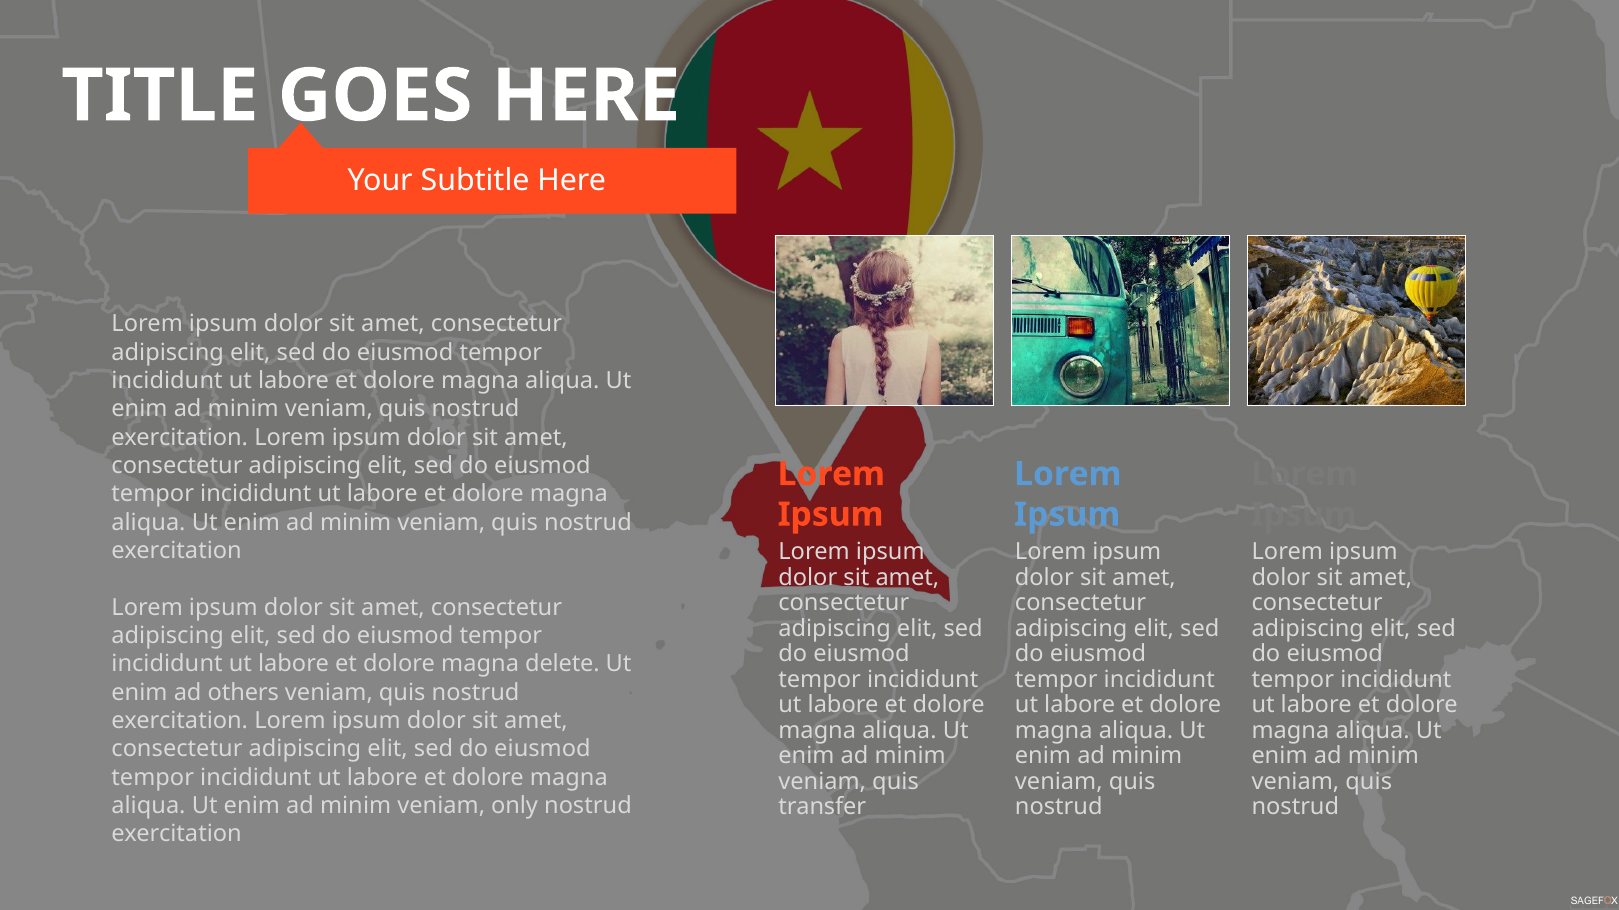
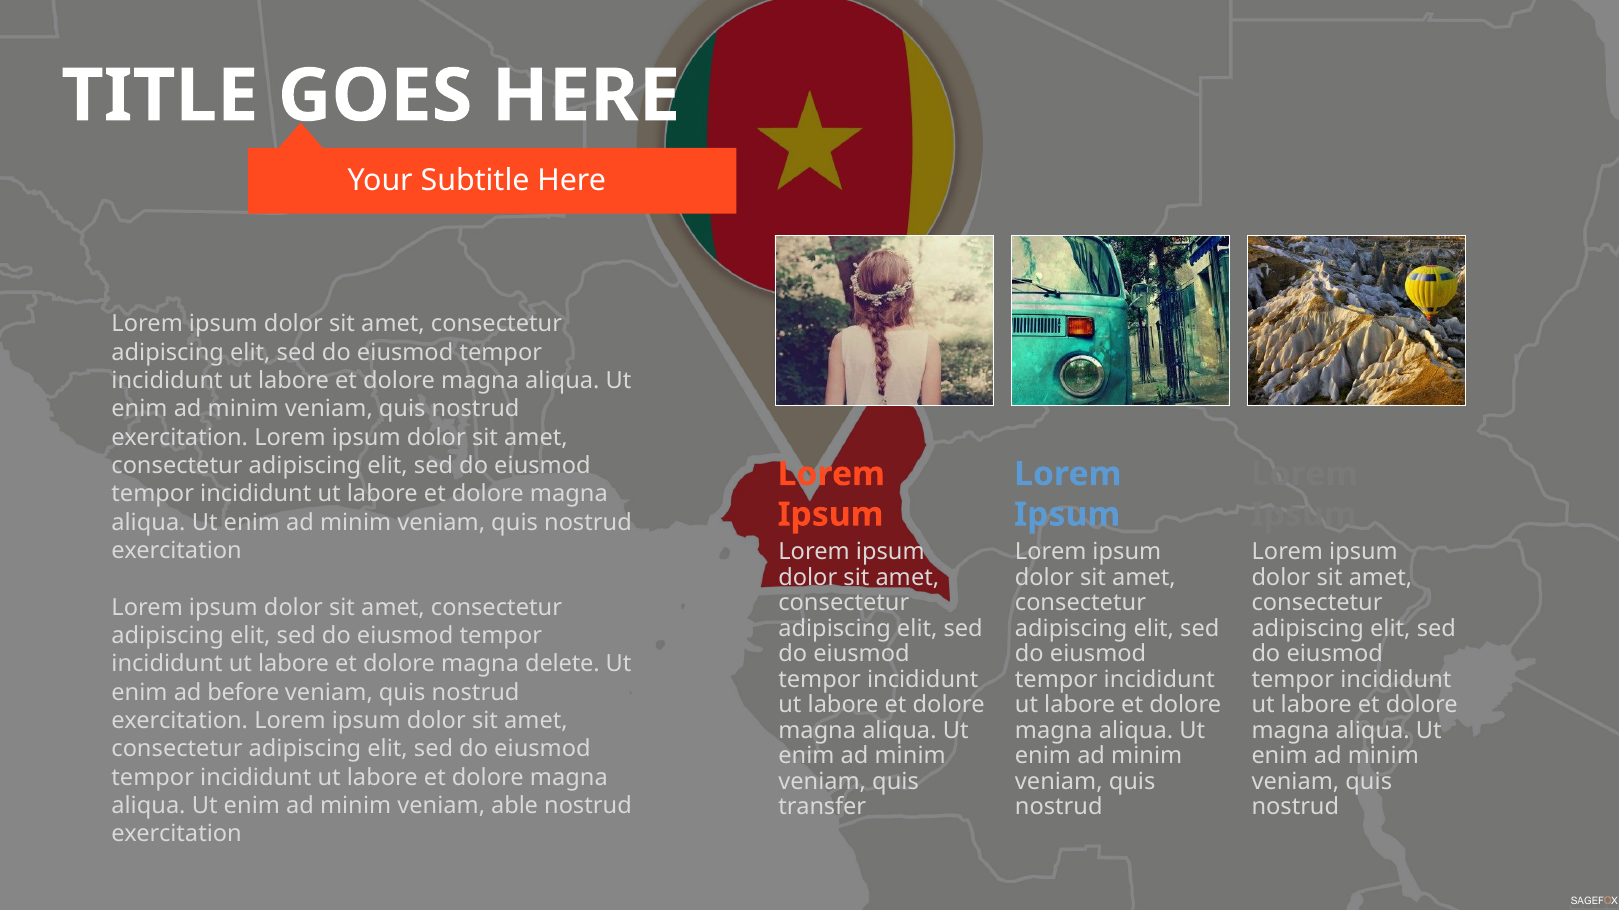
others: others -> before (243, 693)
only: only -> able (515, 806)
